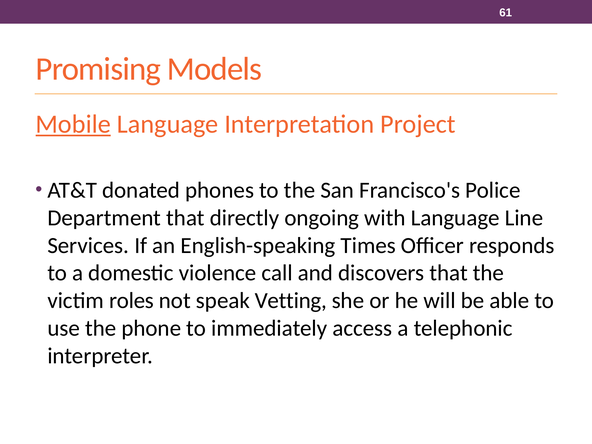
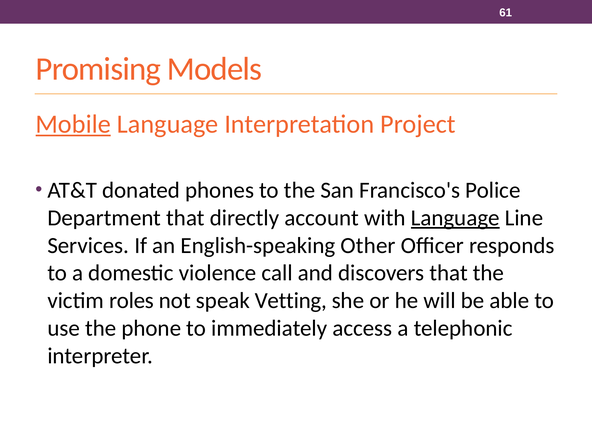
ongoing: ongoing -> account (322, 218)
Language underline: none -> present (455, 218)
Times: Times -> Other (368, 245)
